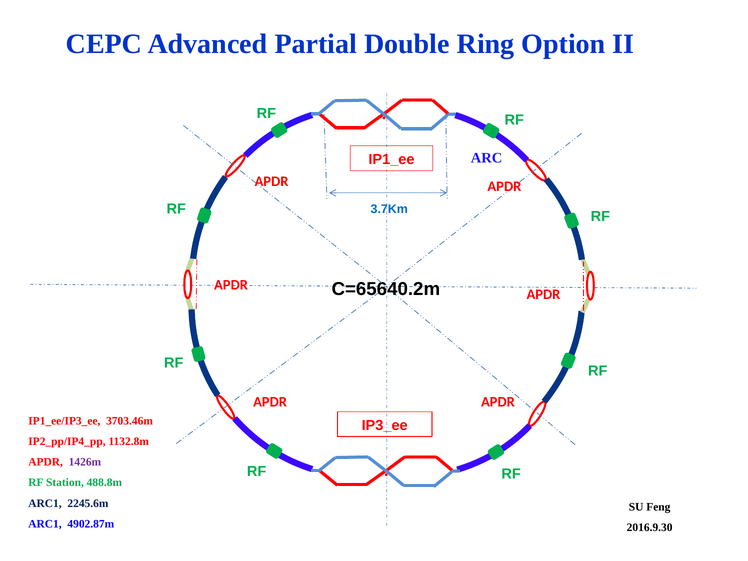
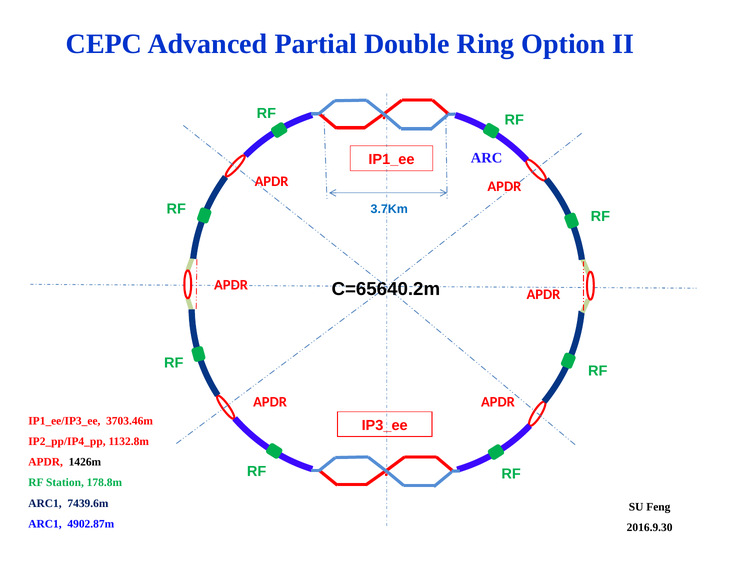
1426m colour: purple -> black (85, 462)
488.8m: 488.8m -> 178.8m (104, 483)
2245.6m: 2245.6m -> 7439.6m (88, 503)
